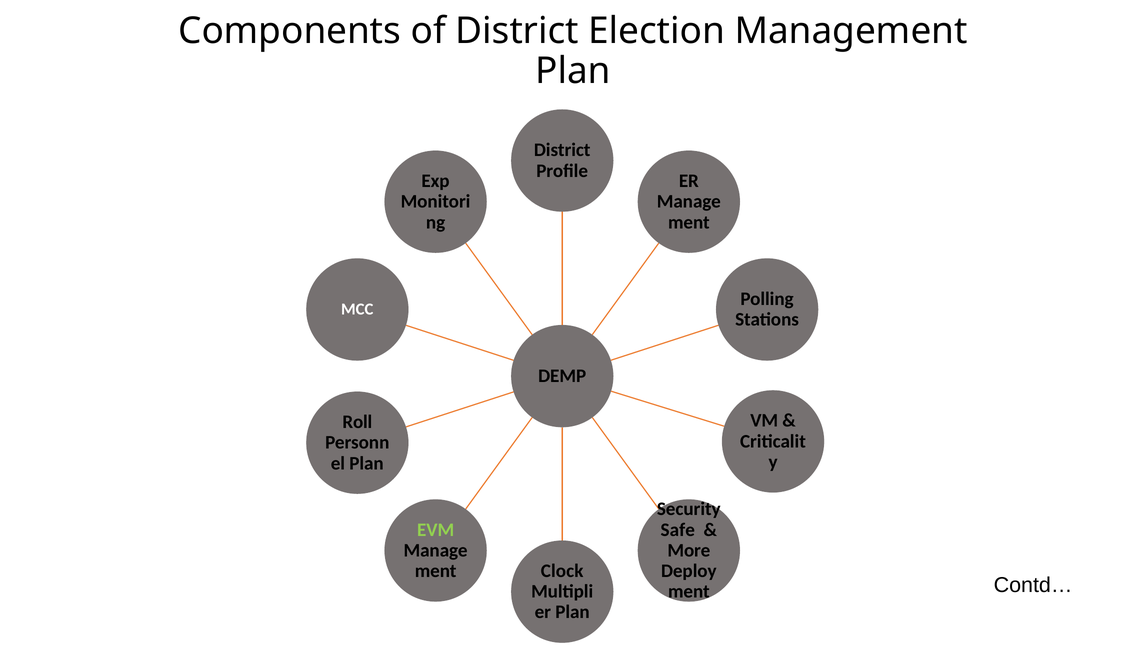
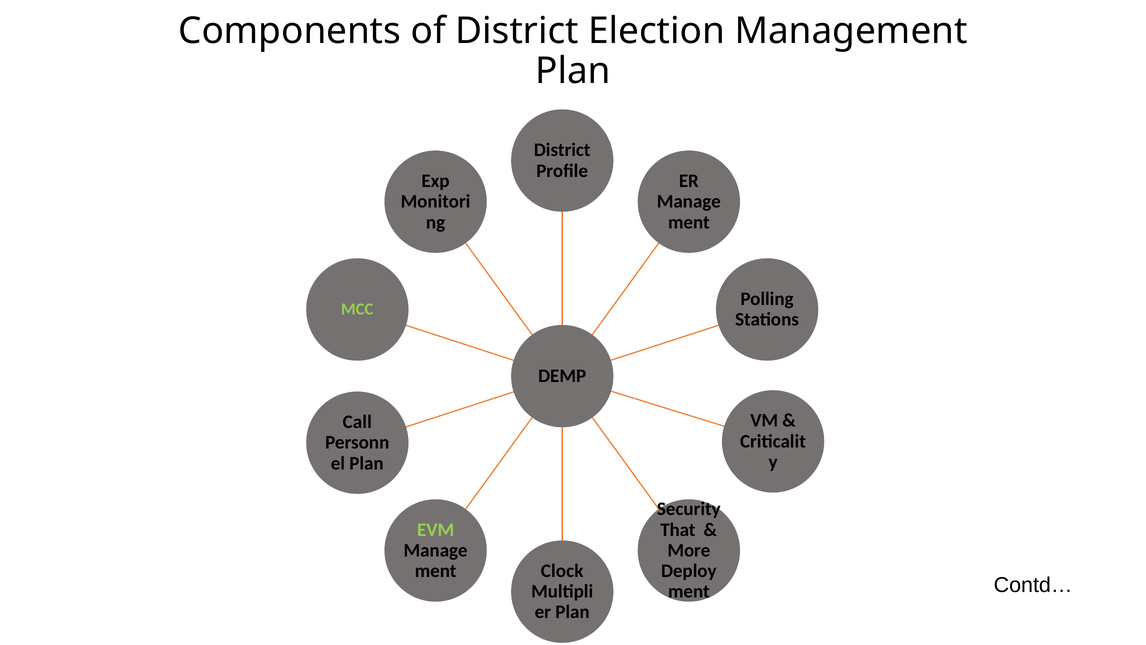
MCC colour: white -> light green (357, 309)
Roll: Roll -> Call (357, 422)
Safe: Safe -> That (678, 529)
